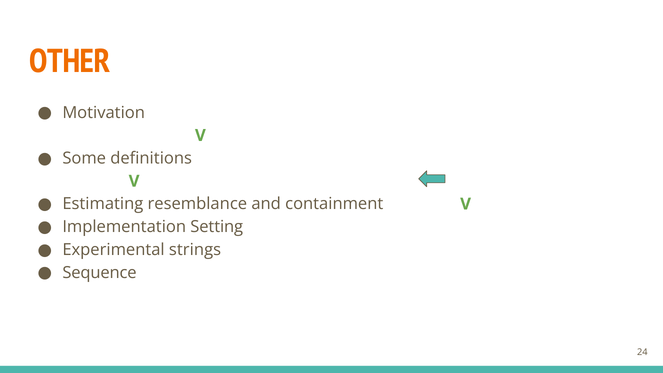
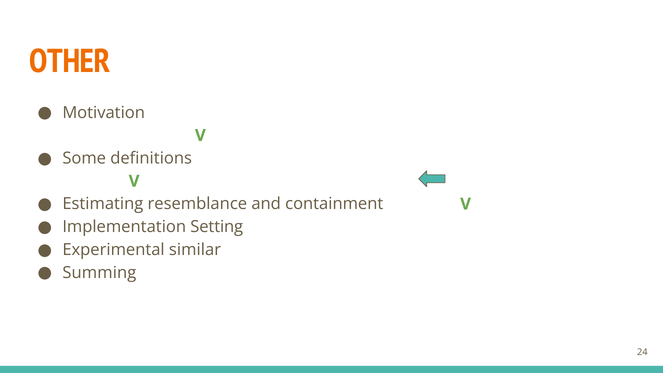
strings: strings -> similar (195, 250)
Sequence: Sequence -> Summing (99, 273)
